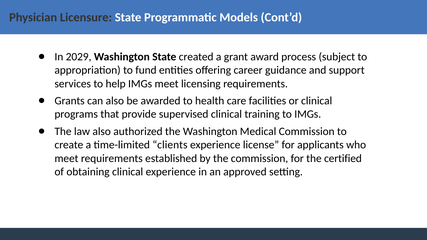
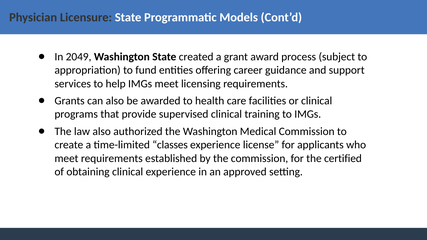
2029: 2029 -> 2049 (79, 57)
clients: clients -> classes (170, 145)
